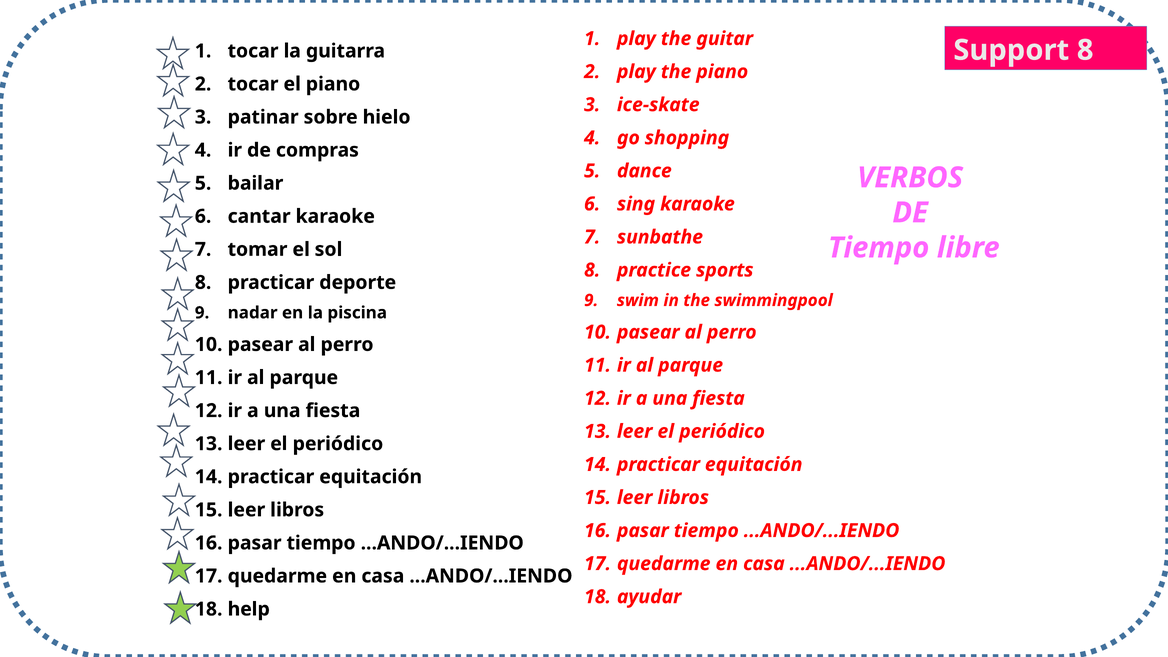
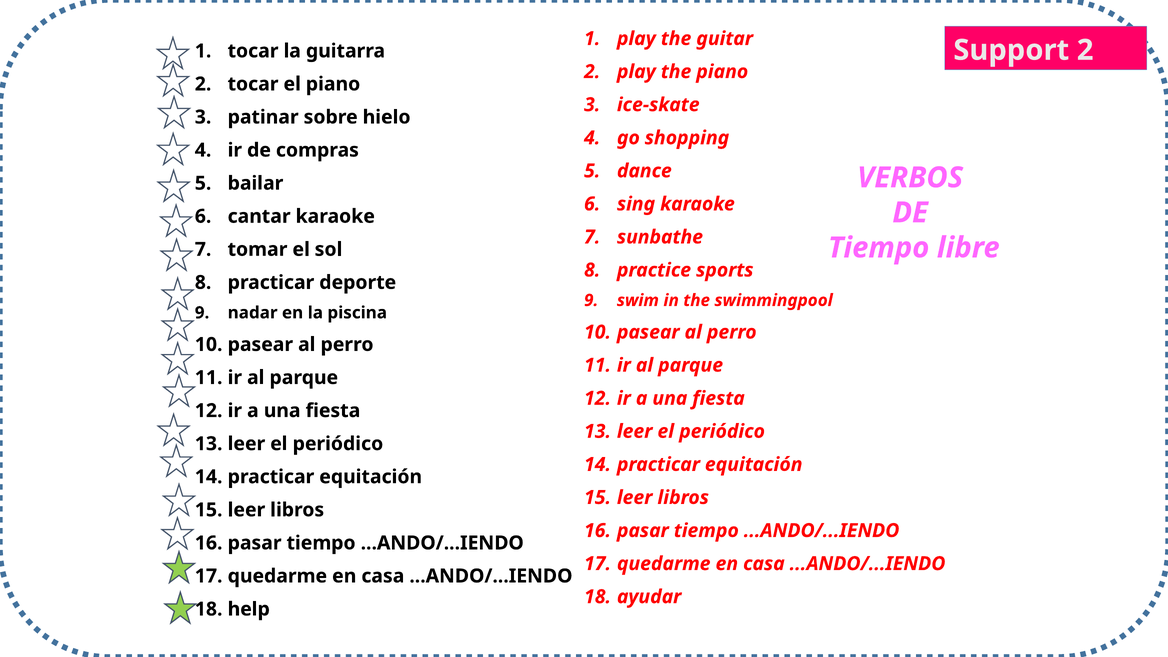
Support 8: 8 -> 2 (1085, 50)
